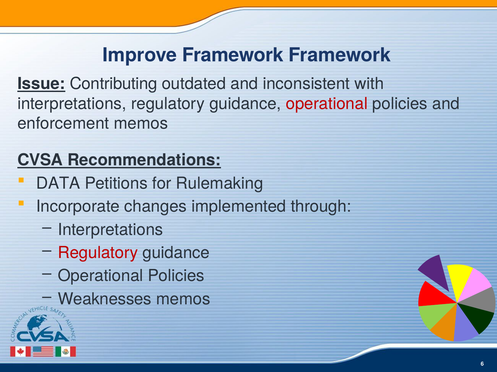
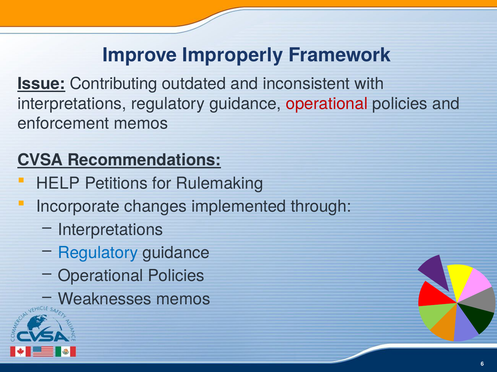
Improve Framework: Framework -> Improperly (233, 55)
DATA: DATA -> HELP (58, 184)
Regulatory colour: red -> blue (98, 253)
